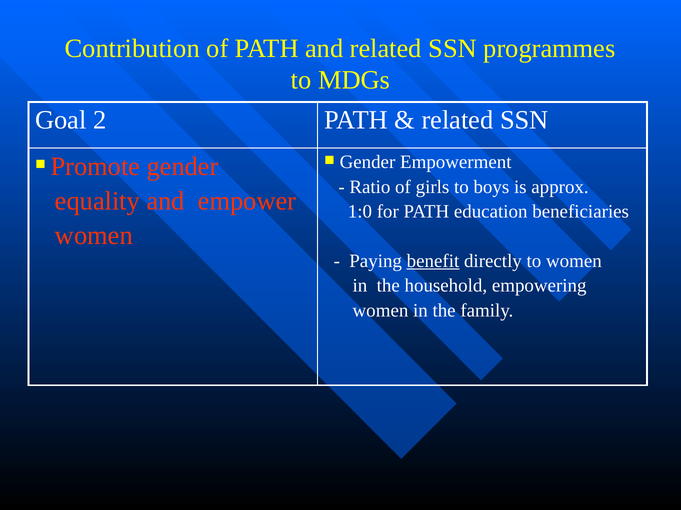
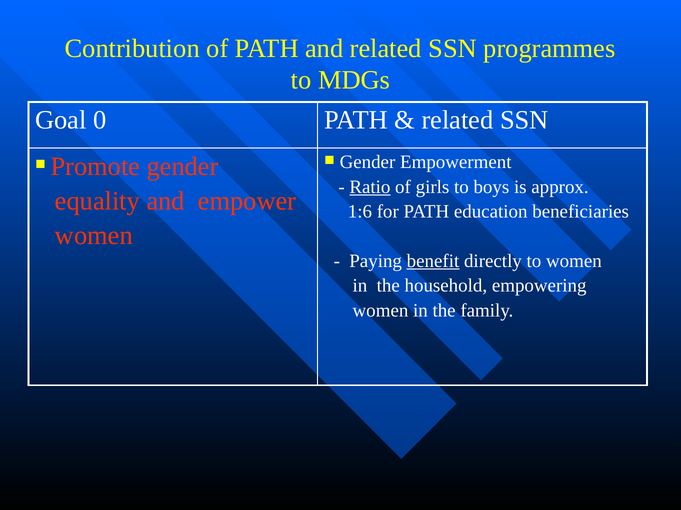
2: 2 -> 0 (100, 120)
Ratio underline: none -> present (370, 187)
1:0: 1:0 -> 1:6 (360, 212)
